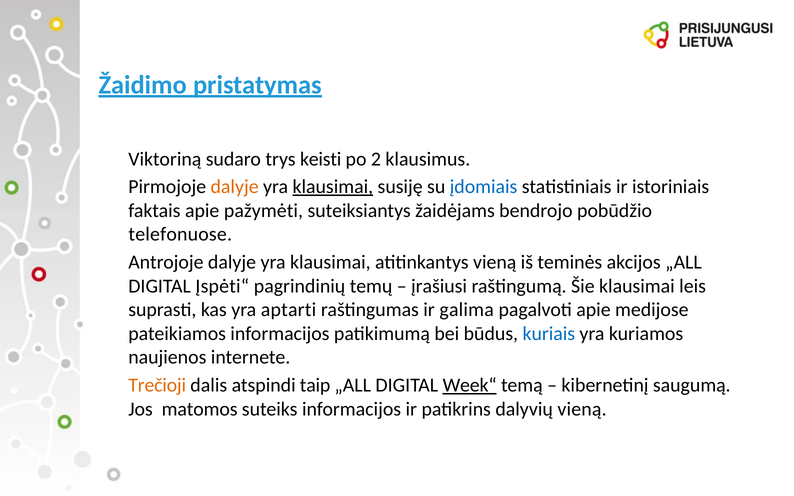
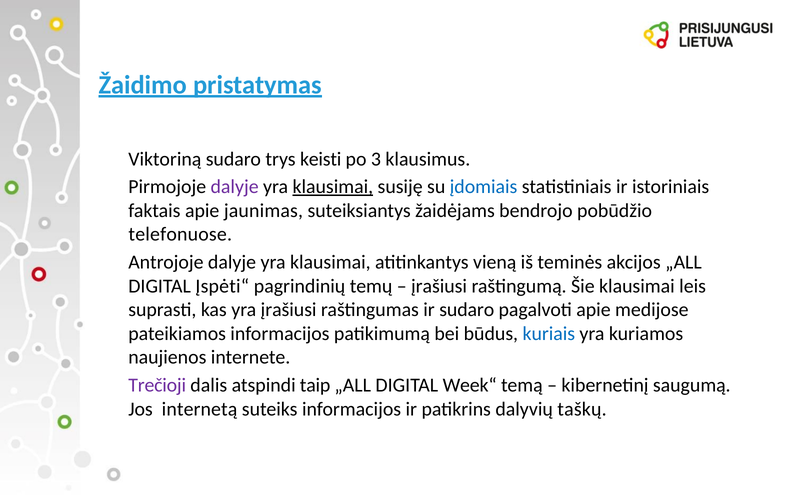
2: 2 -> 3 (376, 159)
dalyje colour: orange -> purple (235, 187)
pažymėti: pažymėti -> jaunimas (263, 211)
yra aptarti: aptarti -> įrašiusi (289, 310)
ir galima: galima -> sudaro (467, 310)
Trečioji colour: orange -> purple (157, 385)
Week“ underline: present -> none (470, 385)
matomos: matomos -> internetą (200, 409)
dalyvių vieną: vieną -> taškų (582, 409)
